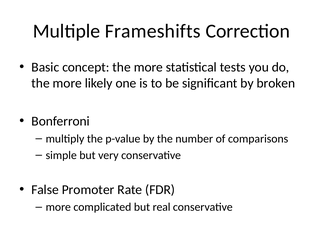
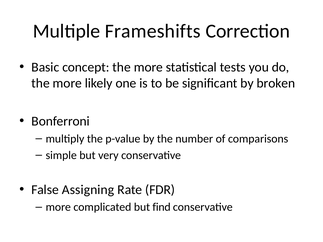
Promoter: Promoter -> Assigning (88, 190)
real: real -> find (162, 207)
